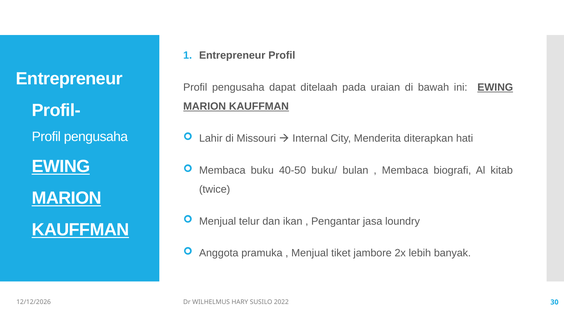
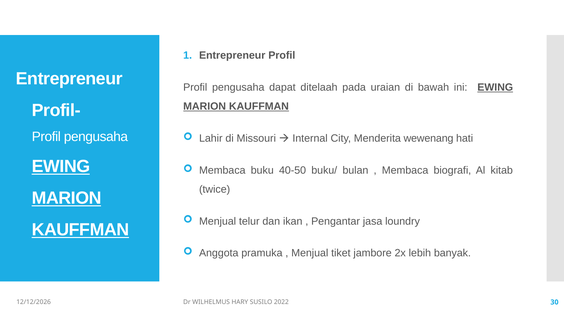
diterapkan: diterapkan -> wewenang (429, 138)
